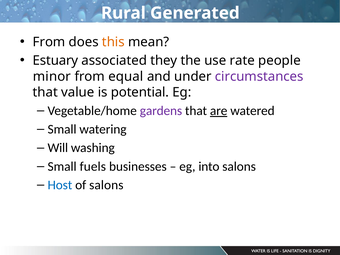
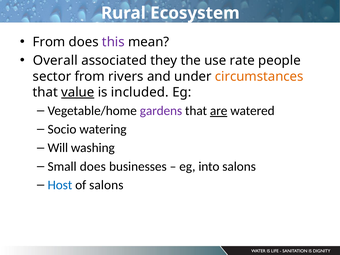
Generated: Generated -> Ecosystem (195, 13)
this colour: orange -> purple (113, 42)
Estuary: Estuary -> Overall (55, 61)
minor: minor -> sector (52, 76)
equal: equal -> rivers (126, 76)
circumstances colour: purple -> orange (259, 76)
value underline: none -> present (78, 92)
potential: potential -> included (140, 92)
Small: Small -> Socio (62, 129)
Small fuels: fuels -> does (93, 166)
